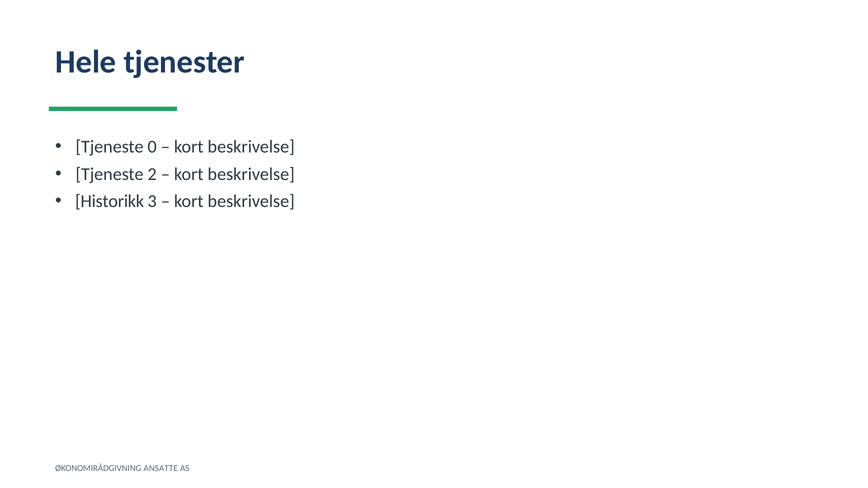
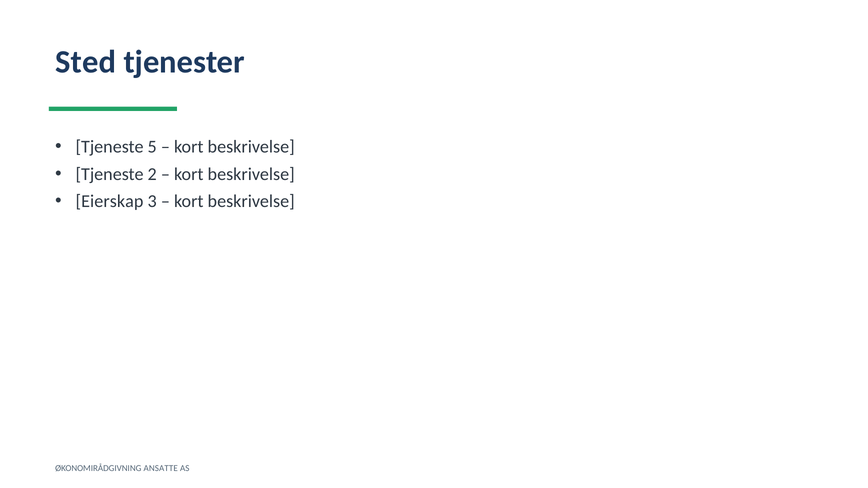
Hele: Hele -> Sted (86, 62)
0: 0 -> 5 (152, 147)
Historikk: Historikk -> Eierskap (110, 201)
